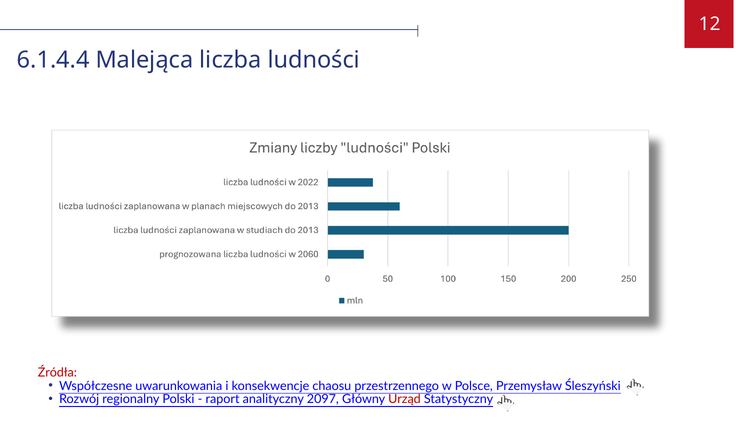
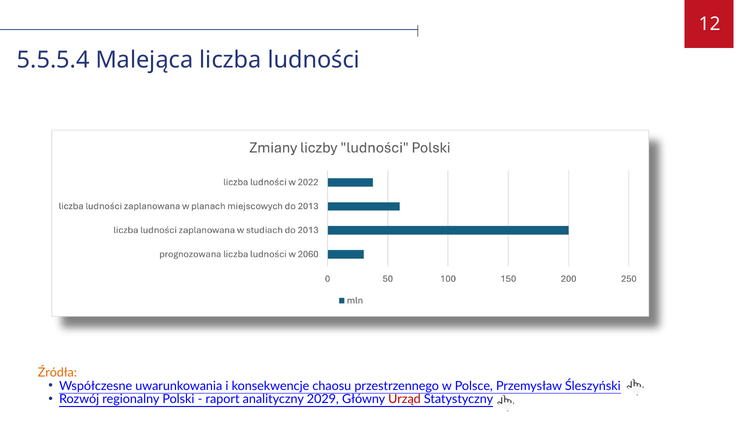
6.1.4.4: 6.1.4.4 -> 5.5.5.4 (53, 60)
Źródła colour: red -> orange (57, 372)
2097: 2097 -> 2029 (323, 399)
